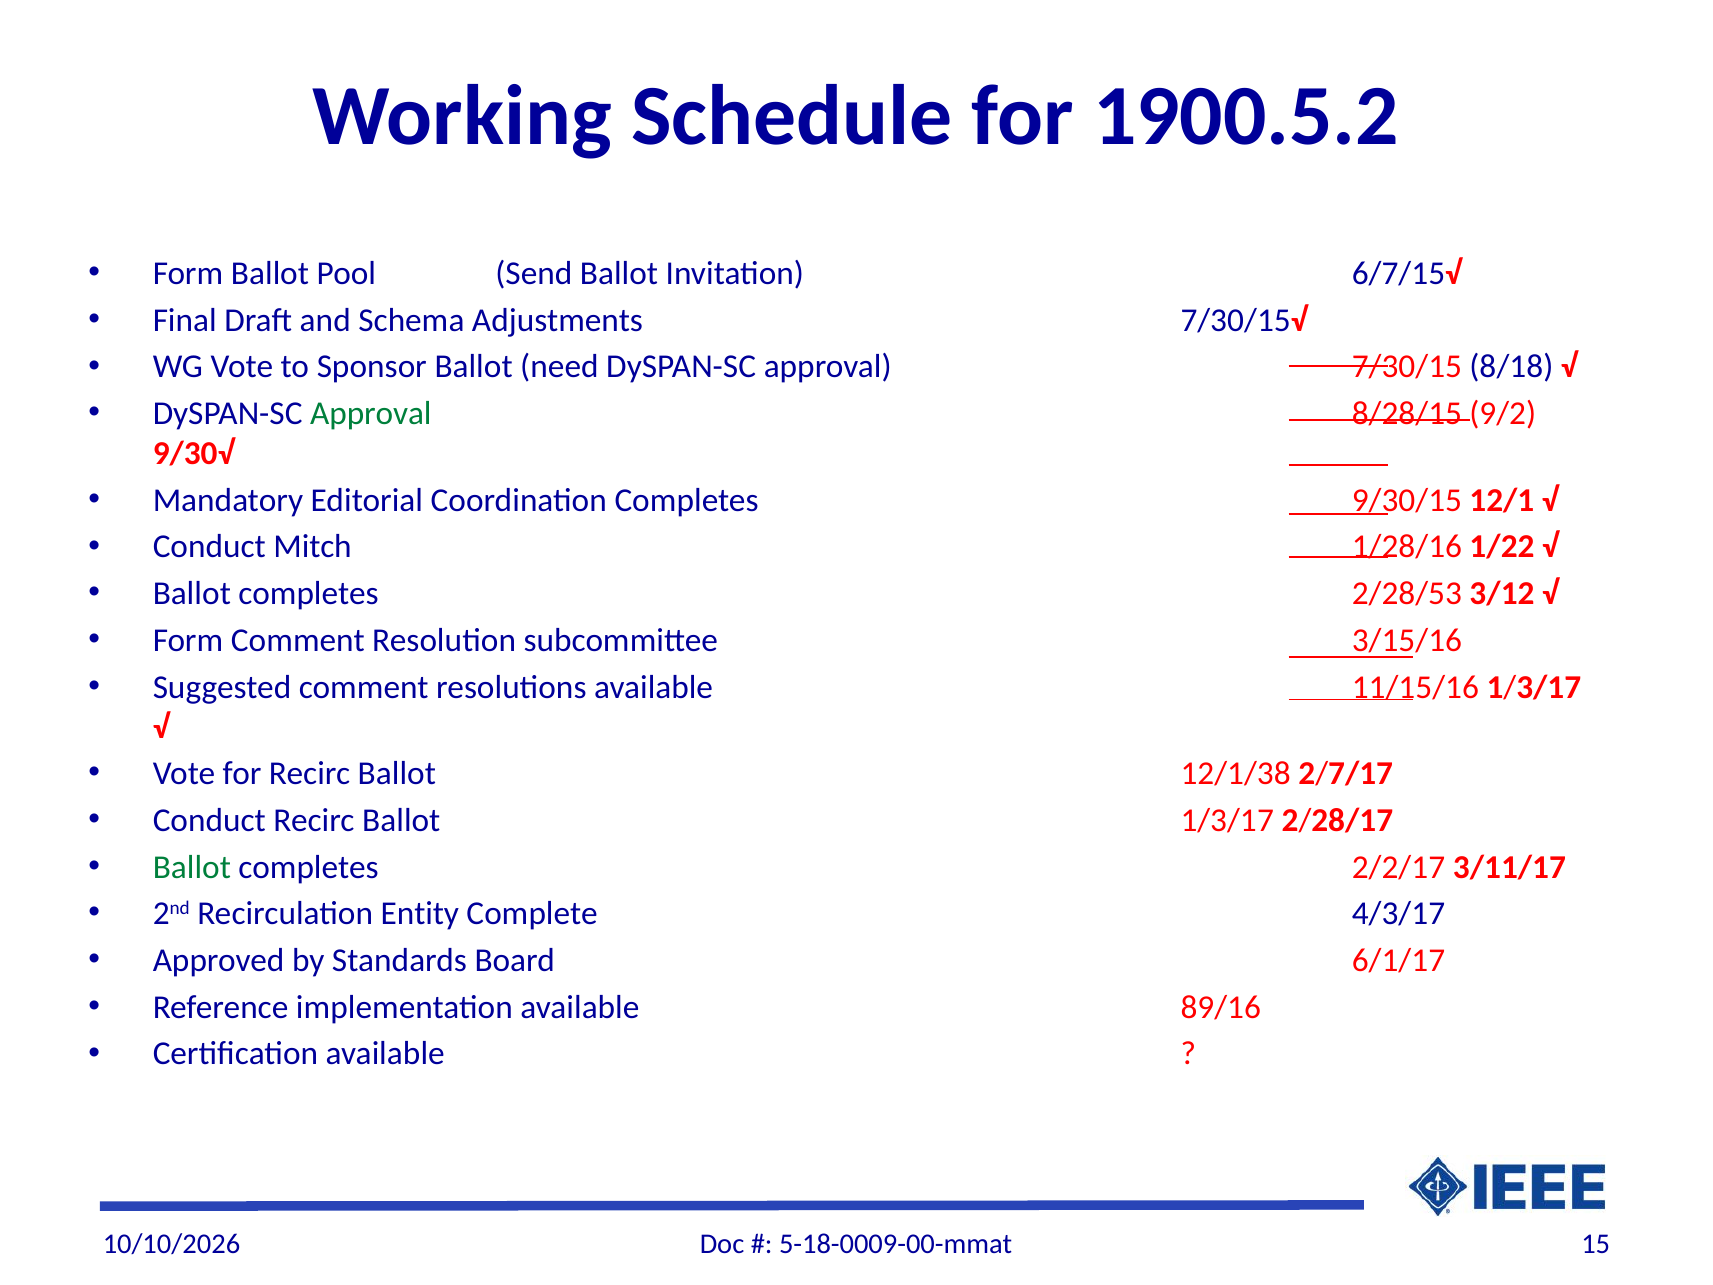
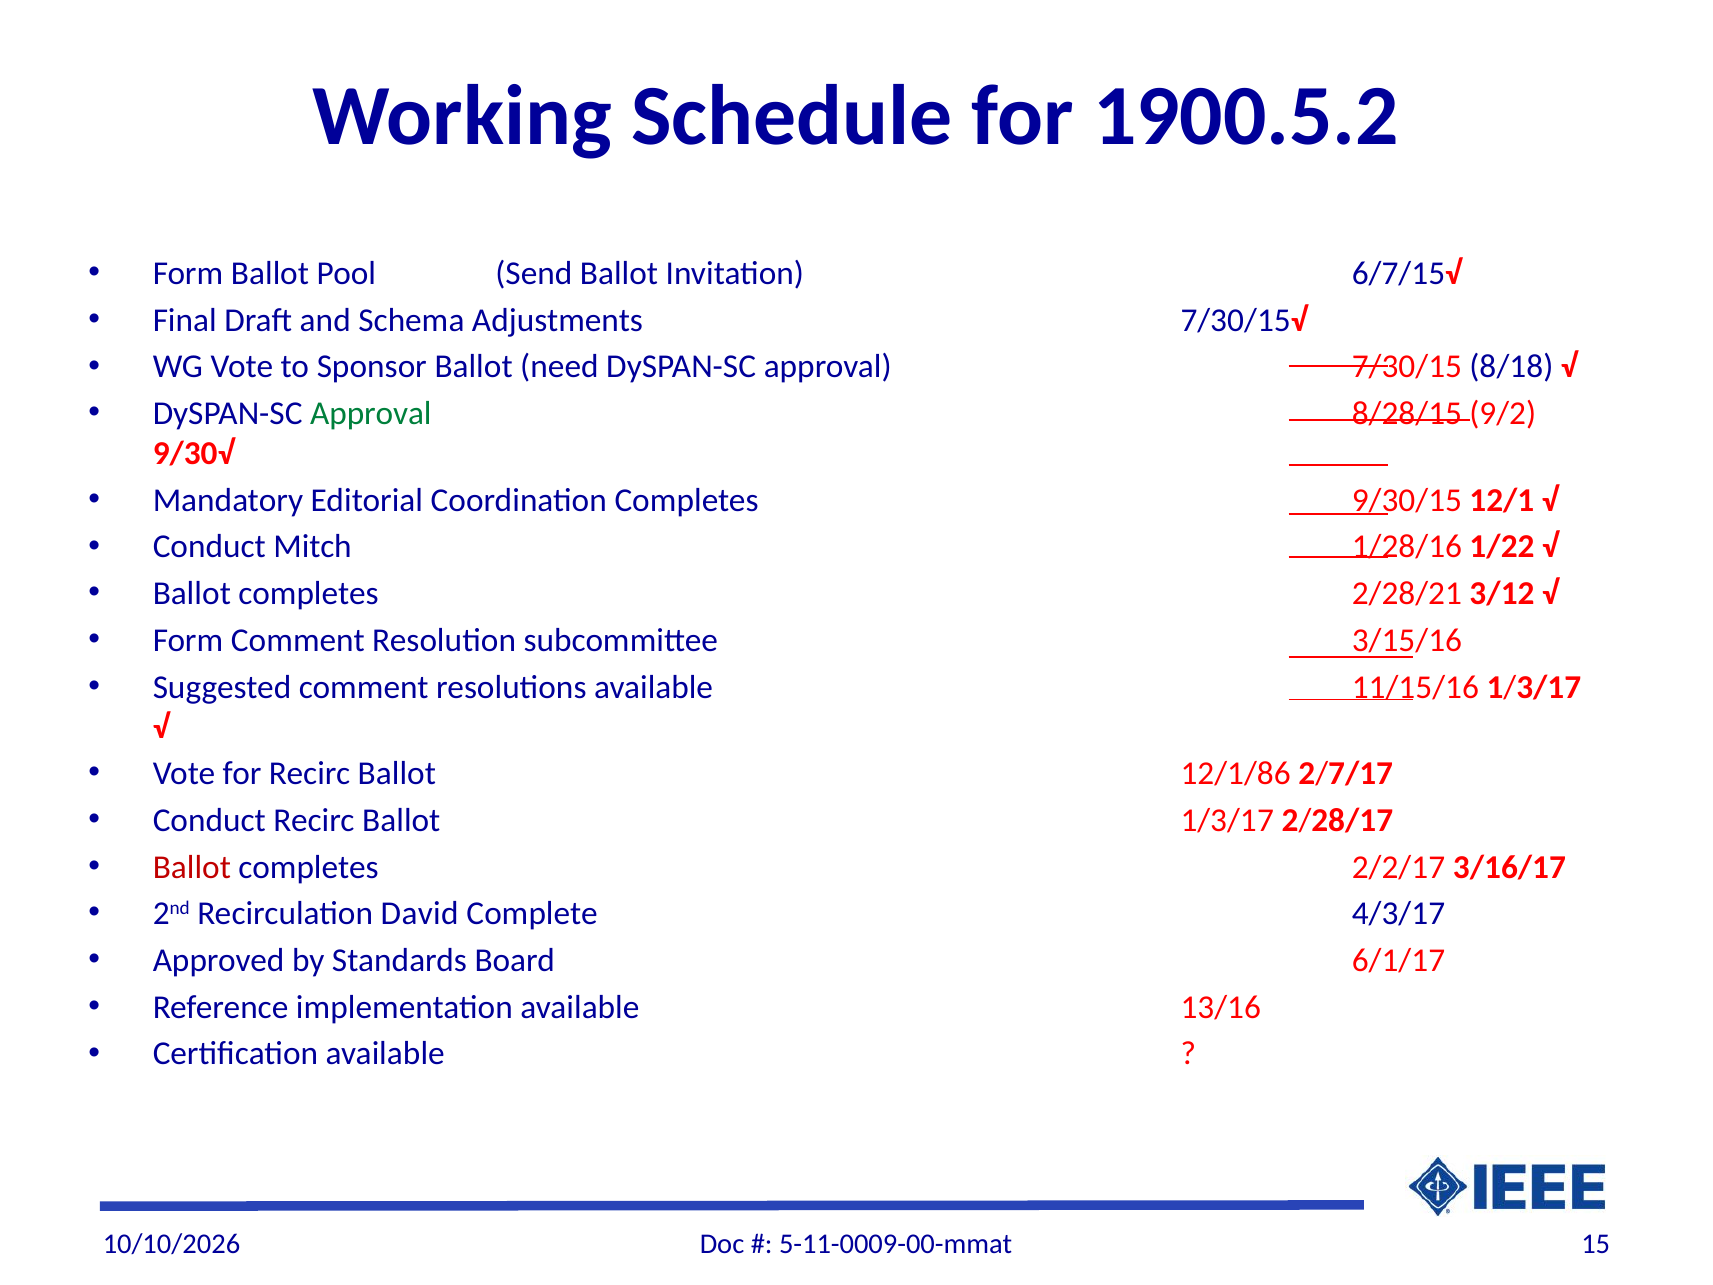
2/28/53: 2/28/53 -> 2/28/21 (1407, 594)
12/1/38: 12/1/38 -> 12/1/86 (1236, 774)
Ballot colour: green -> red (192, 867)
3/11/17: 3/11/17 -> 3/16/17 (1509, 867)
Entity: Entity -> David (420, 914)
89/16: 89/16 -> 13/16 (1221, 1007)
5-18-0009-00-mmat: 5-18-0009-00-mmat -> 5-11-0009-00-mmat (896, 1244)
